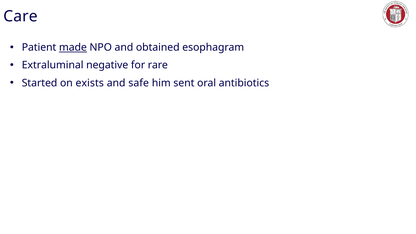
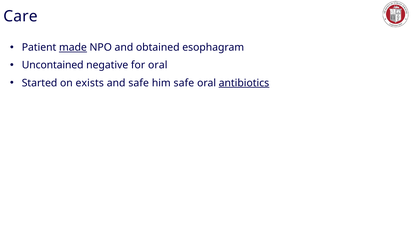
Extraluminal: Extraluminal -> Uncontained (53, 65)
for rare: rare -> oral (158, 65)
him sent: sent -> safe (184, 83)
antibiotics underline: none -> present (244, 83)
